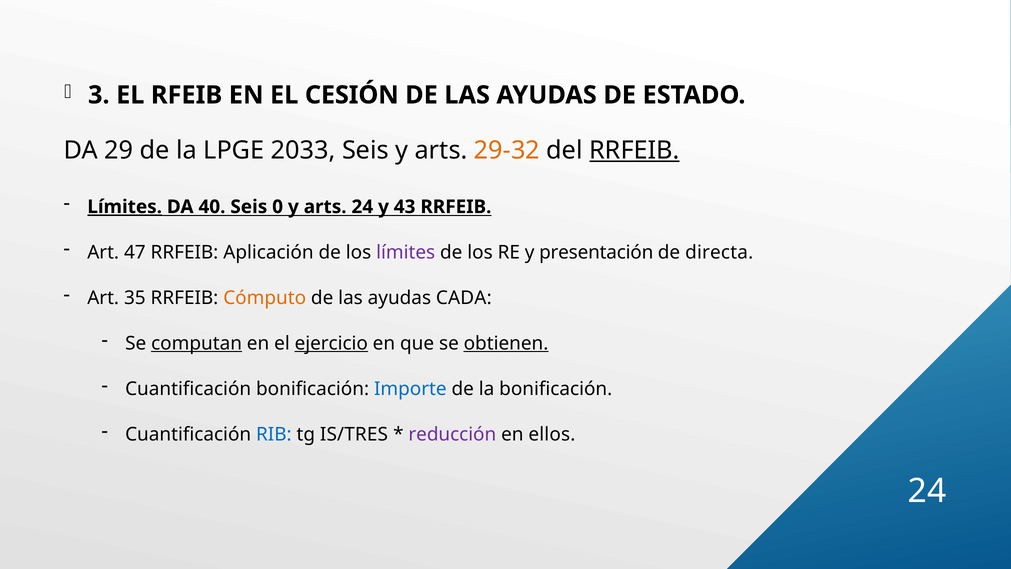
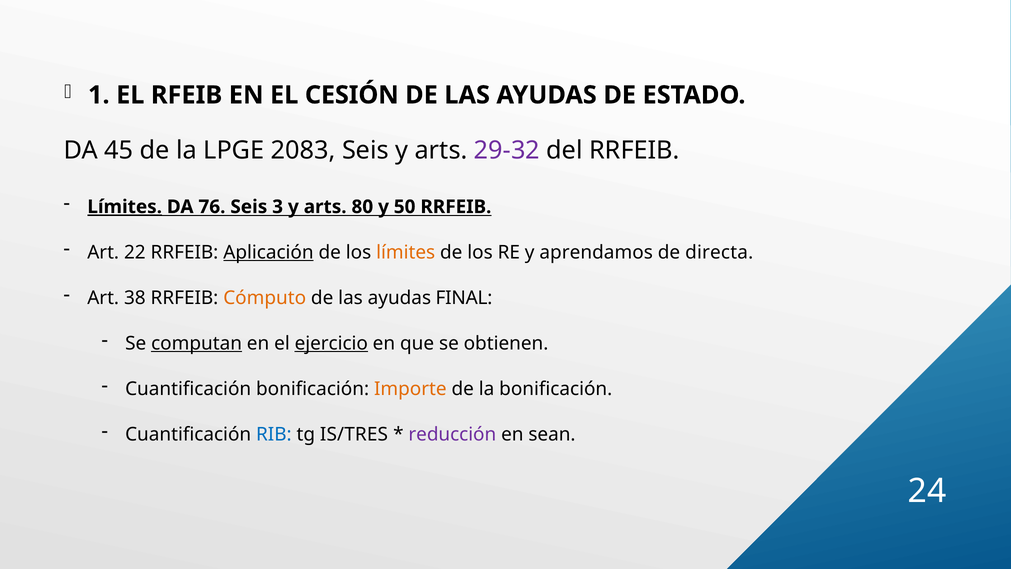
3: 3 -> 1 (99, 95)
29: 29 -> 45 (119, 150)
2033: 2033 -> 2083 (303, 150)
29-32 colour: orange -> purple (507, 150)
RRFEIB underline: present -> none (634, 150)
40: 40 -> 76 (212, 207)
0: 0 -> 3 (278, 207)
arts 24: 24 -> 80 (362, 207)
43: 43 -> 50 (405, 207)
47: 47 -> 22 (135, 252)
Aplicación underline: none -> present (268, 252)
límites colour: purple -> orange (406, 252)
presentación: presentación -> aprendamos (596, 252)
35: 35 -> 38 (135, 298)
CADA: CADA -> FINAL (464, 298)
obtienen underline: present -> none (506, 343)
Importe colour: blue -> orange (410, 389)
ellos: ellos -> sean (552, 434)
